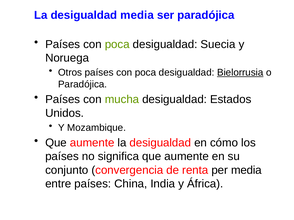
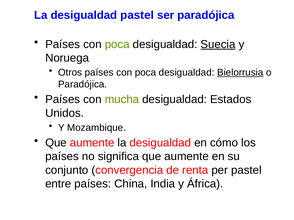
desigualdad media: media -> pastel (137, 15)
Suecia underline: none -> present (218, 44)
per media: media -> pastel (246, 170)
